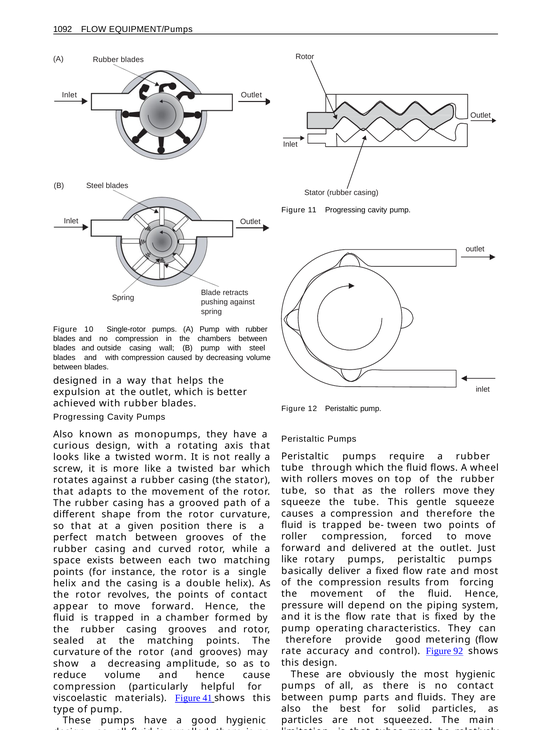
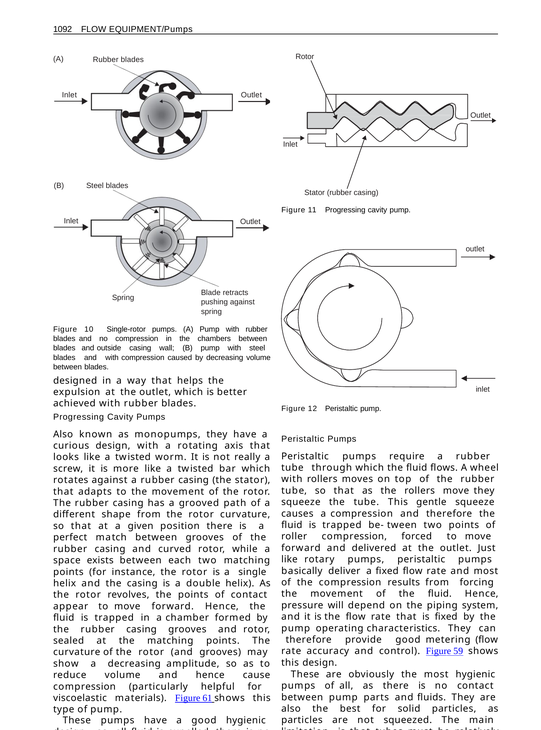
92: 92 -> 59 (458, 651)
41: 41 -> 61 (207, 698)
